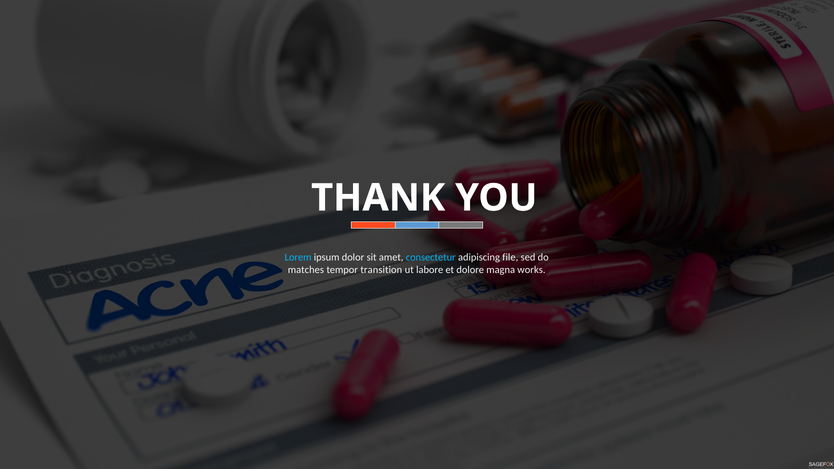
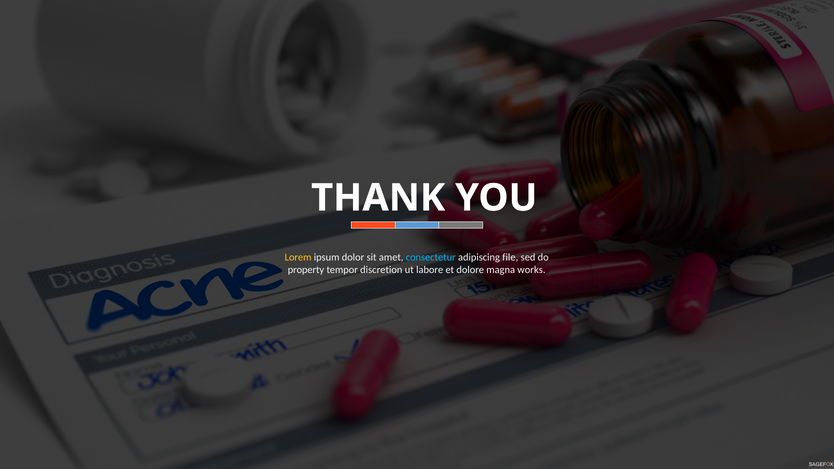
Lorem colour: light blue -> yellow (298, 257)
matches: matches -> property (306, 270)
transition: transition -> discretion (381, 270)
